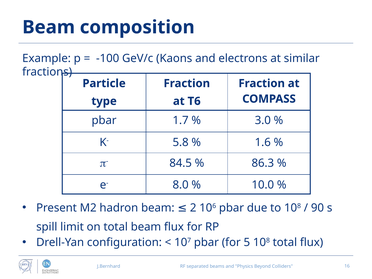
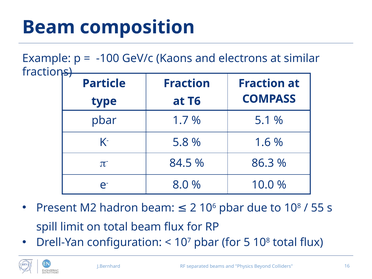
3.0: 3.0 -> 5.1 (263, 120)
90: 90 -> 55 (317, 208)
